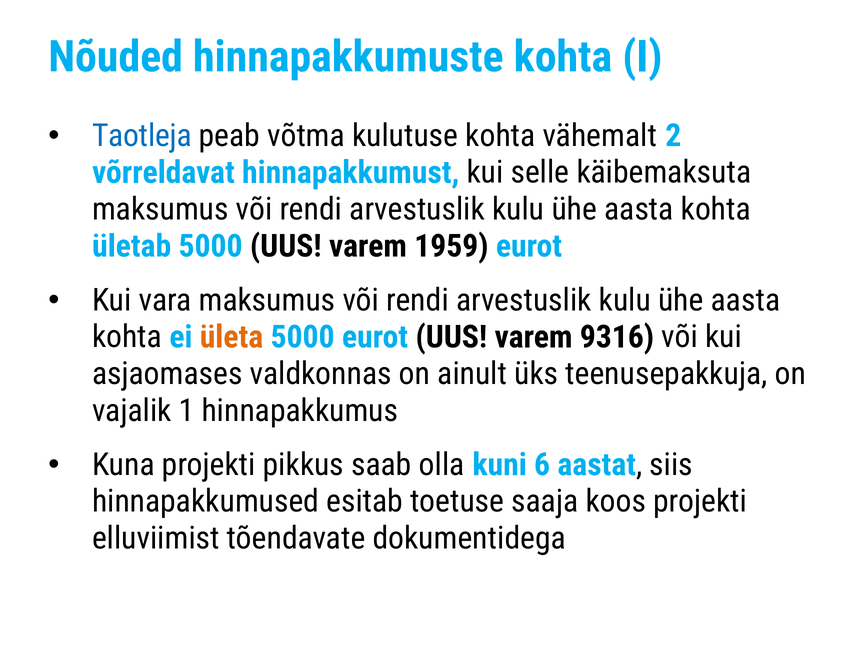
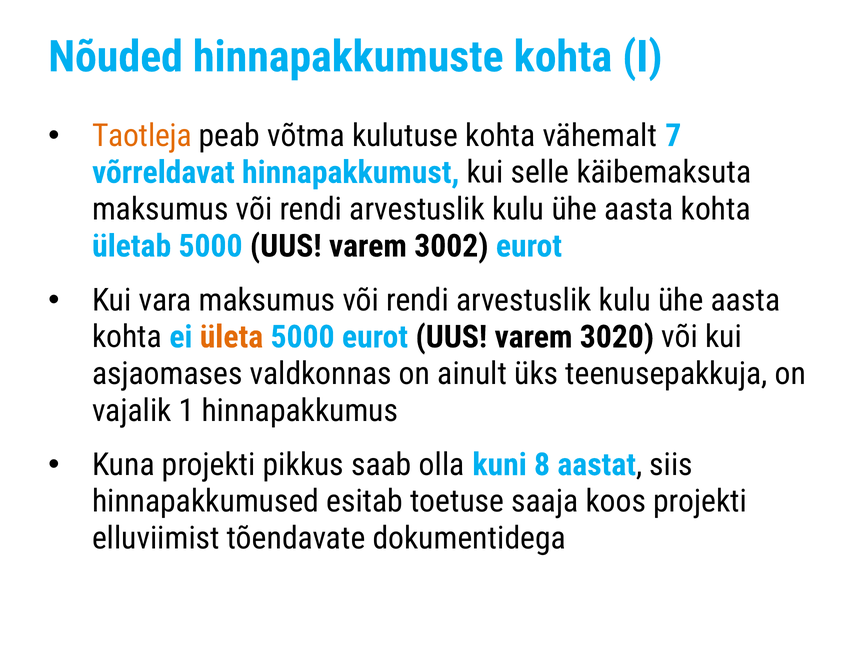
Taotleja colour: blue -> orange (142, 136)
2: 2 -> 7 (673, 136)
1959: 1959 -> 3002 (451, 246)
9316: 9316 -> 3020 (617, 337)
6: 6 -> 8 (542, 465)
